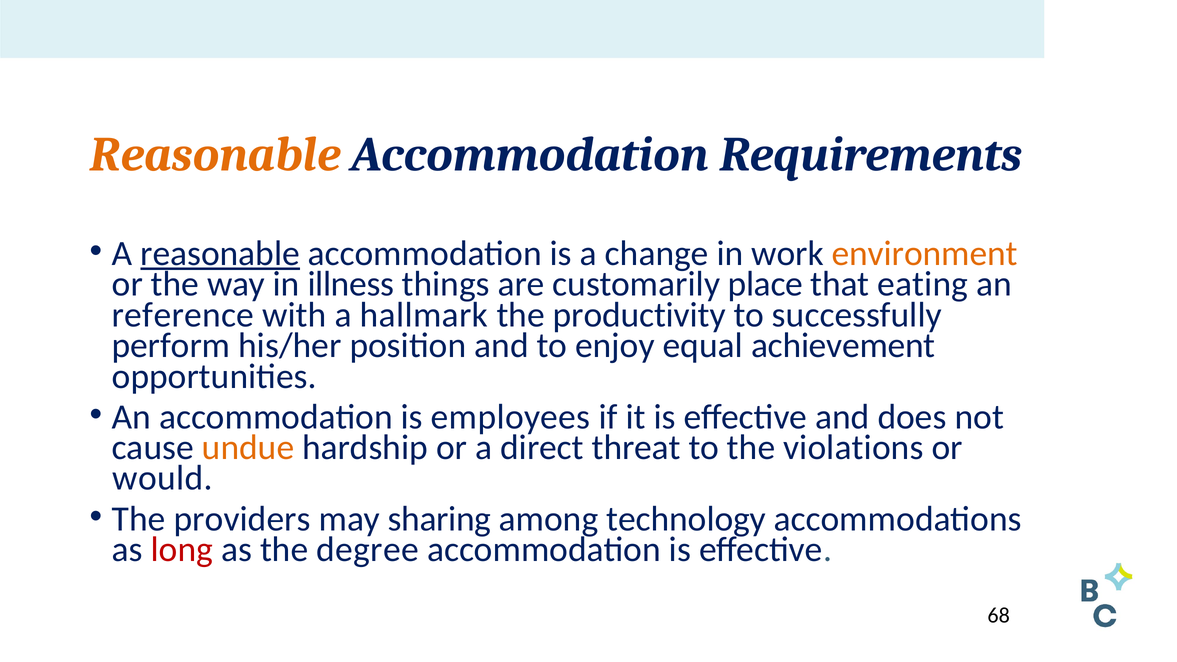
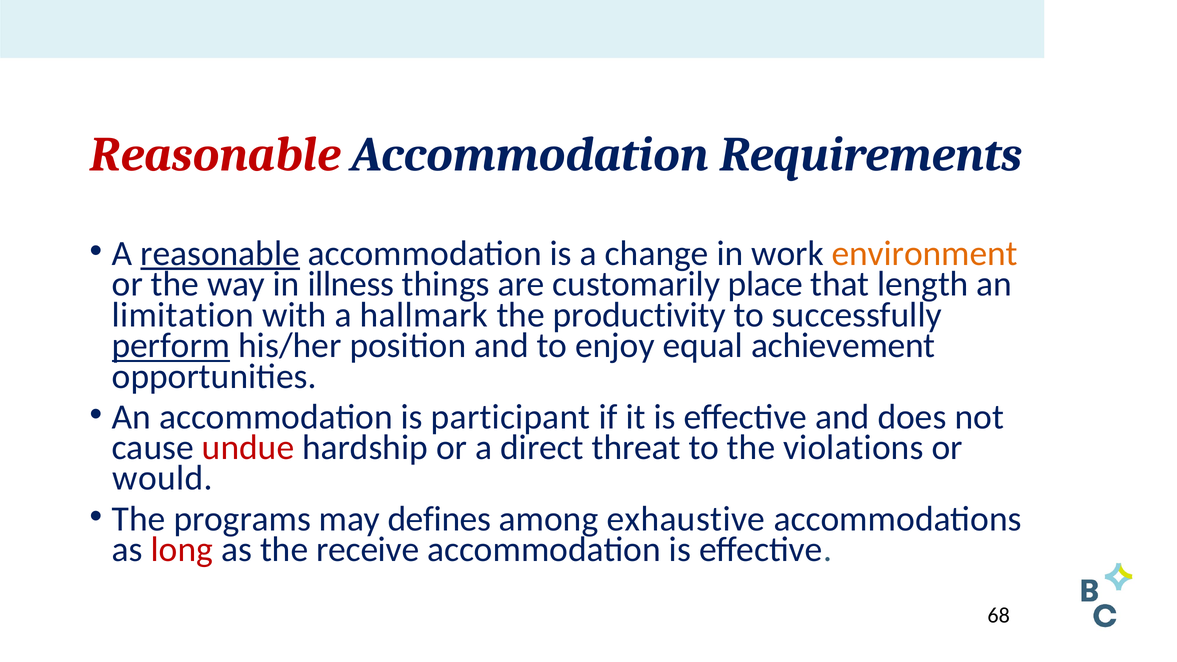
Reasonable colour: orange -> red (215, 155)
eating: eating -> length (923, 284)
reference: reference -> limitation (183, 315)
perform underline: none -> present (171, 346)
employees: employees -> participant (511, 417)
undue colour: orange -> red (248, 448)
providers: providers -> programs (242, 519)
sharing: sharing -> defines (439, 519)
technology: technology -> exhaustive (686, 519)
degree: degree -> receive (368, 550)
